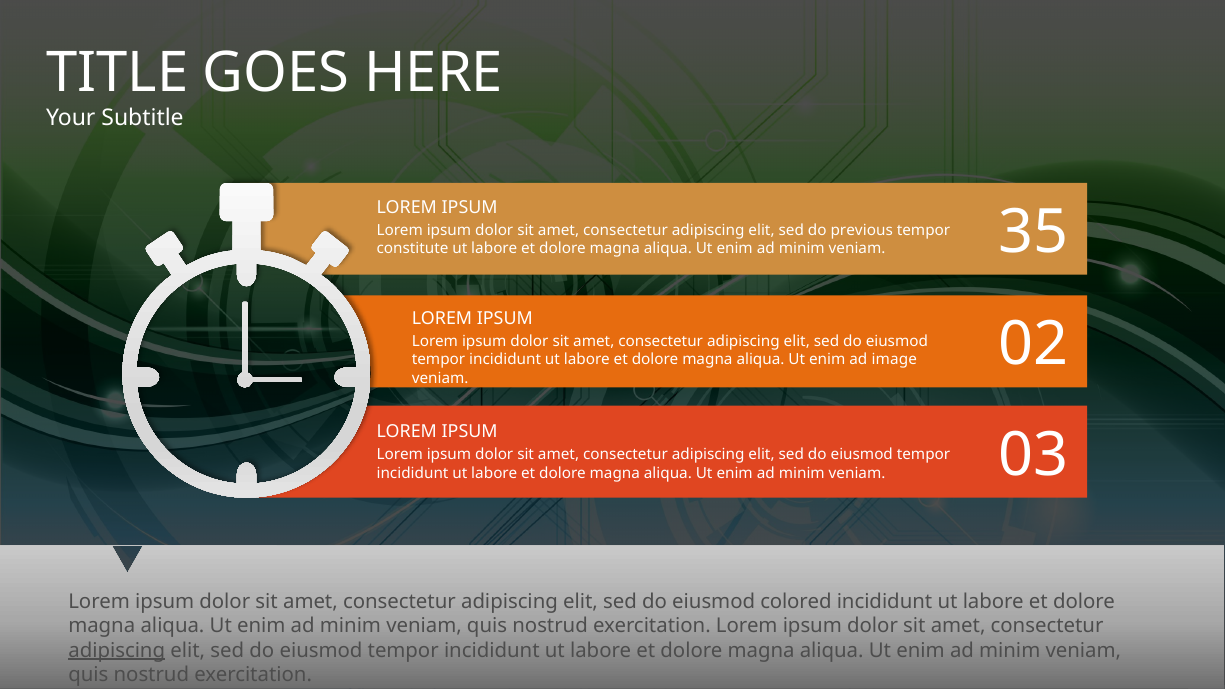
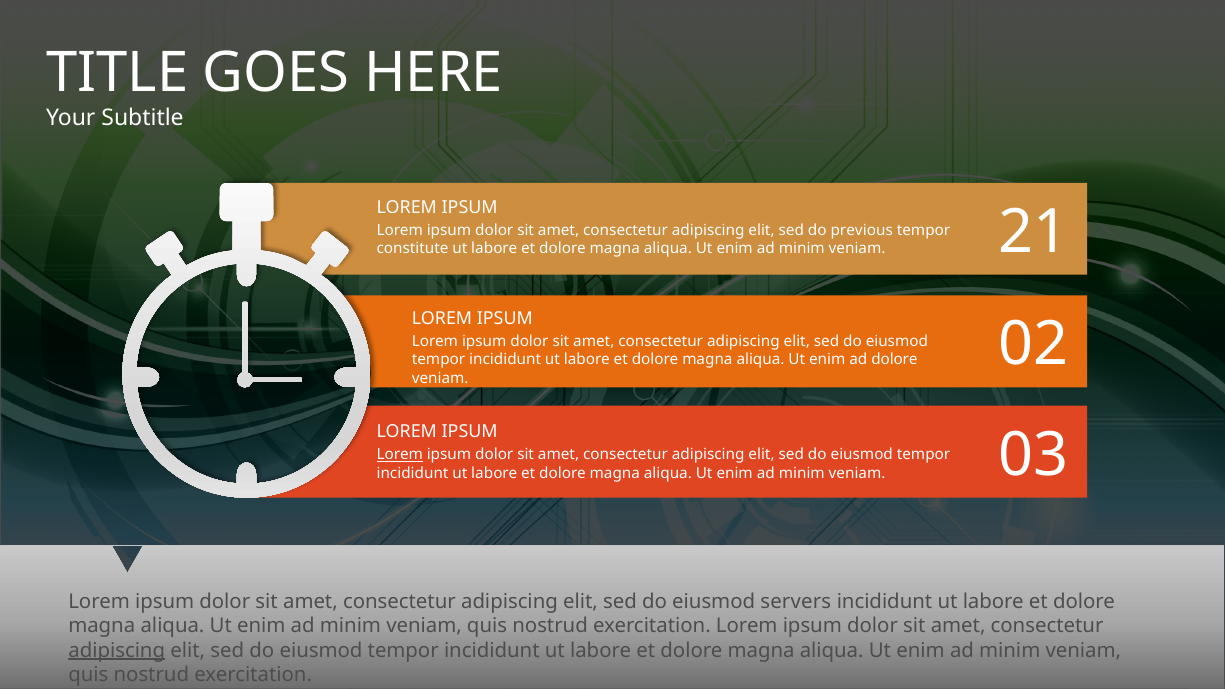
35: 35 -> 21 (1034, 233)
ad image: image -> dolore (894, 360)
Lorem underline: none -> present (400, 455)
colored: colored -> servers (796, 601)
